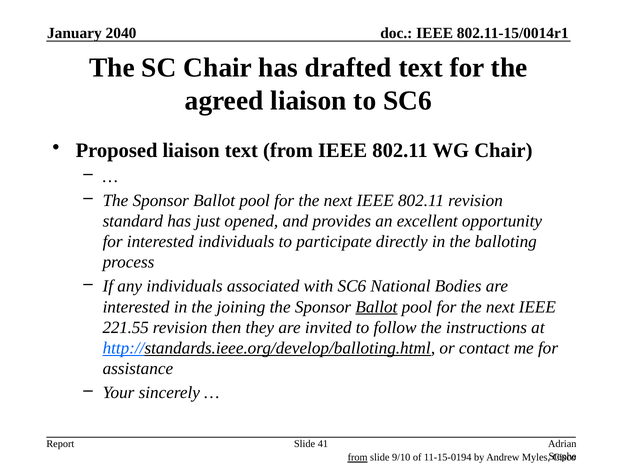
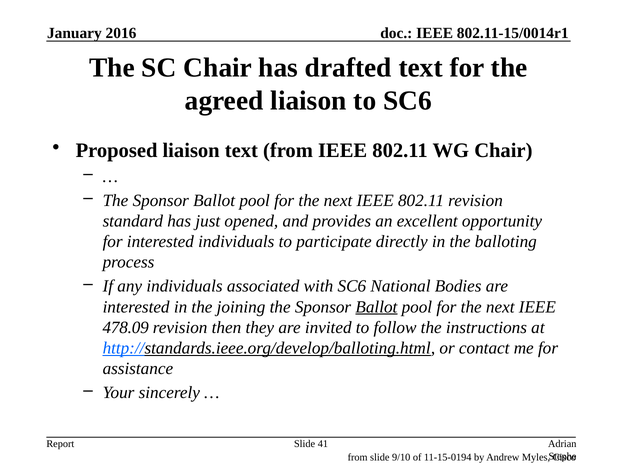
2040: 2040 -> 2016 (121, 33)
221.55: 221.55 -> 478.09 (126, 327)
from underline: present -> none (358, 457)
